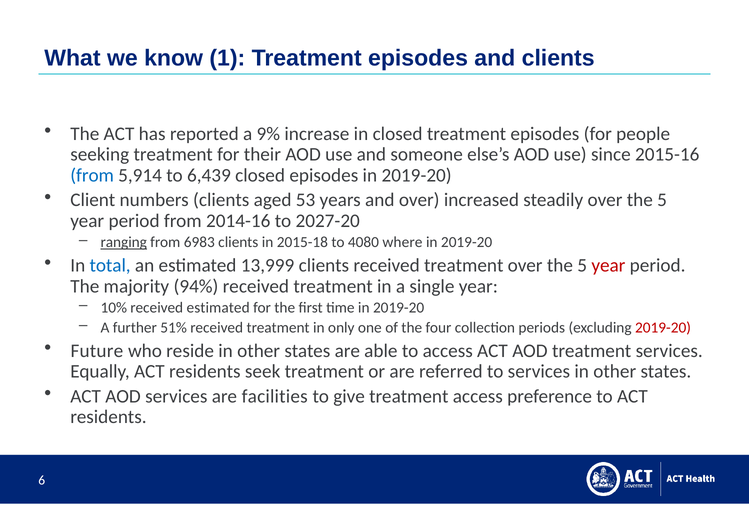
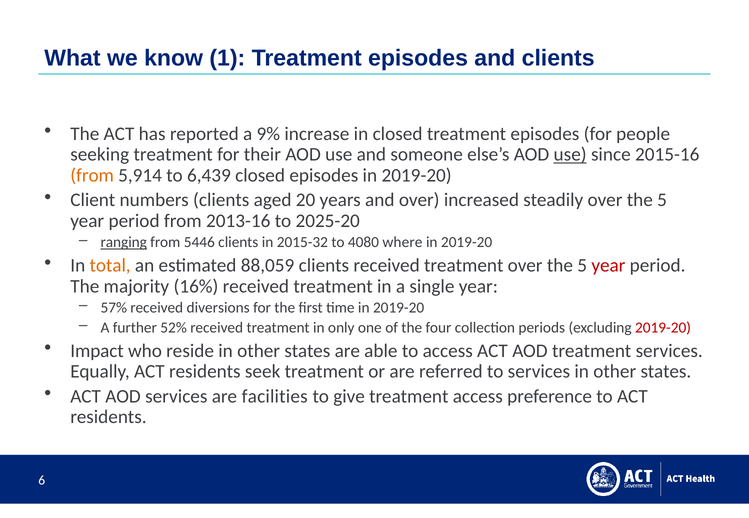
use underline: none -> present (570, 155)
from colour: blue -> orange (92, 175)
53: 53 -> 20 (306, 200)
2014-16: 2014-16 -> 2013-16 (238, 221)
2027-20: 2027-20 -> 2025-20 (328, 221)
6983: 6983 -> 5446 (199, 243)
2015-18: 2015-18 -> 2015-32 (302, 243)
total colour: blue -> orange (110, 266)
13,999: 13,999 -> 88,059 (268, 266)
94%: 94% -> 16% (196, 287)
10%: 10% -> 57% (114, 308)
received estimated: estimated -> diversions (218, 308)
51%: 51% -> 52% (174, 328)
Future: Future -> Impact (97, 351)
